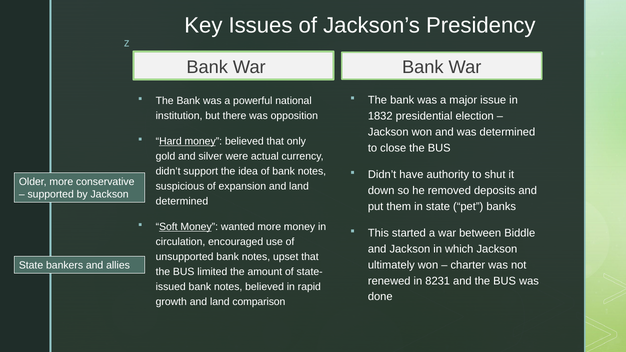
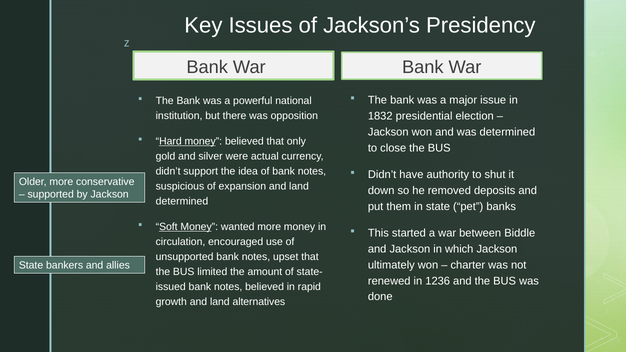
8231: 8231 -> 1236 (438, 281)
comparison: comparison -> alternatives (259, 302)
